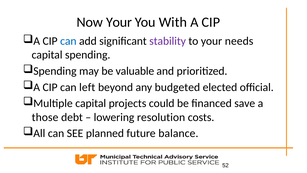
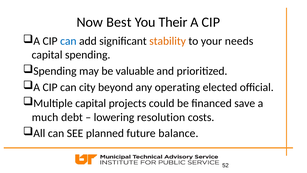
Now Your: Your -> Best (119, 22)
With: With -> Their (173, 22)
stability colour: purple -> orange (168, 41)
left: left -> city (87, 87)
budgeted: budgeted -> operating (177, 87)
those: those -> much (45, 117)
